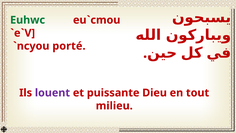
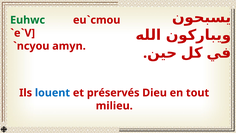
porté: porté -> amyn (69, 46)
louent colour: purple -> blue (52, 93)
puissante: puissante -> préservés (113, 93)
